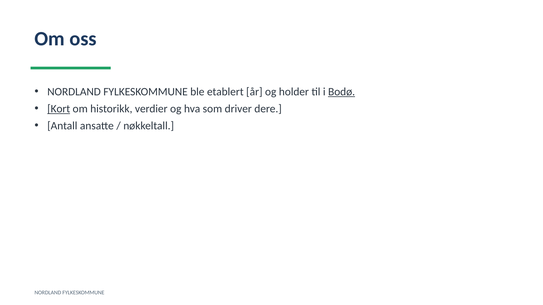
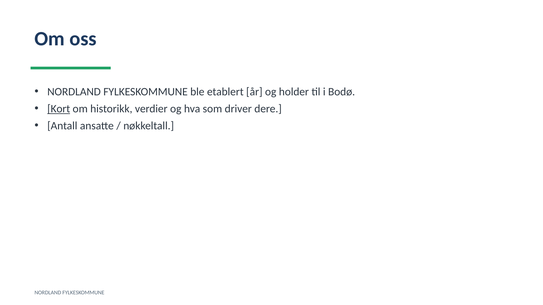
Bodø underline: present -> none (342, 92)
